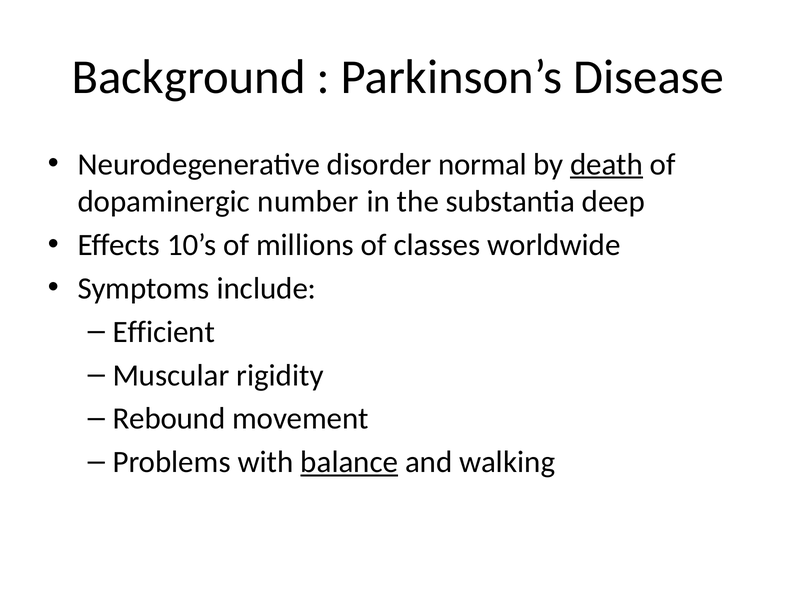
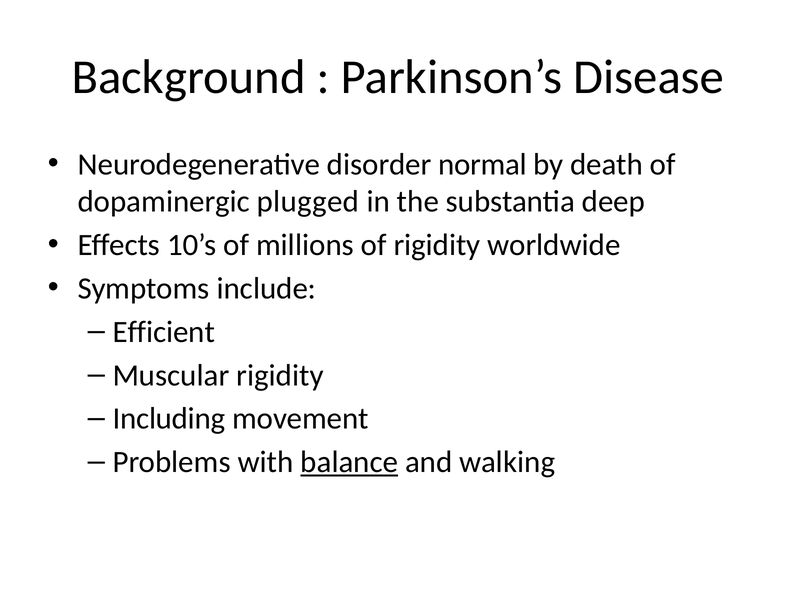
death underline: present -> none (607, 164)
number: number -> plugged (308, 201)
of classes: classes -> rigidity (437, 245)
Rebound: Rebound -> Including (169, 419)
